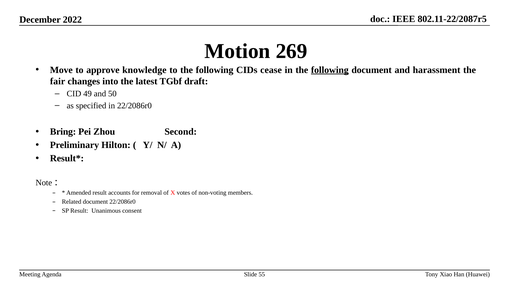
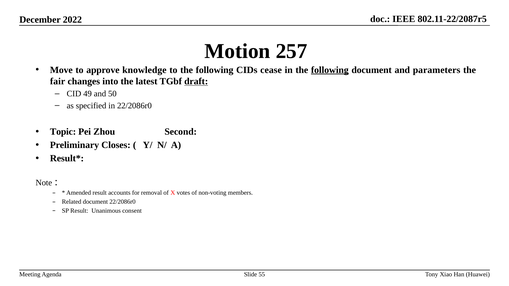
269: 269 -> 257 (292, 51)
harassment: harassment -> parameters (437, 70)
draft underline: none -> present (196, 81)
Bring: Bring -> Topic (63, 132)
Hilton: Hilton -> Closes (116, 145)
